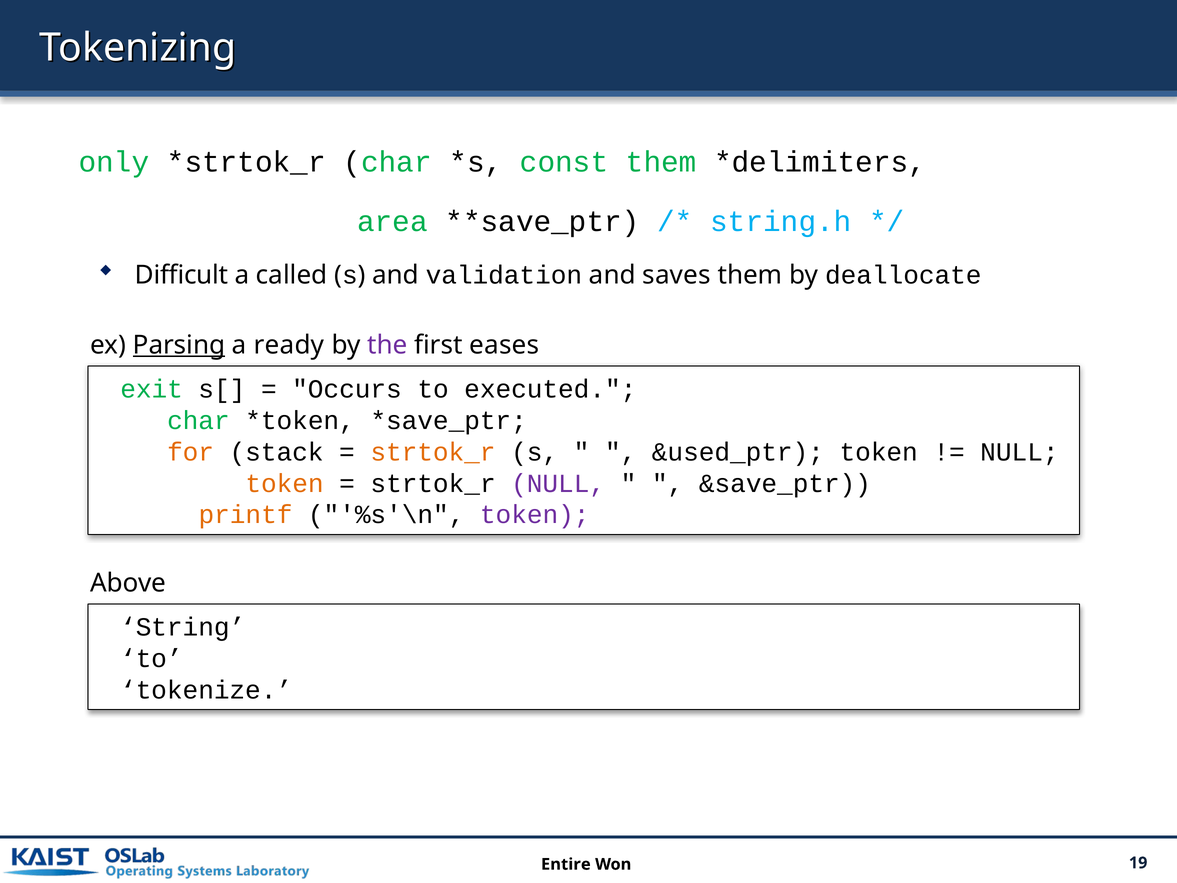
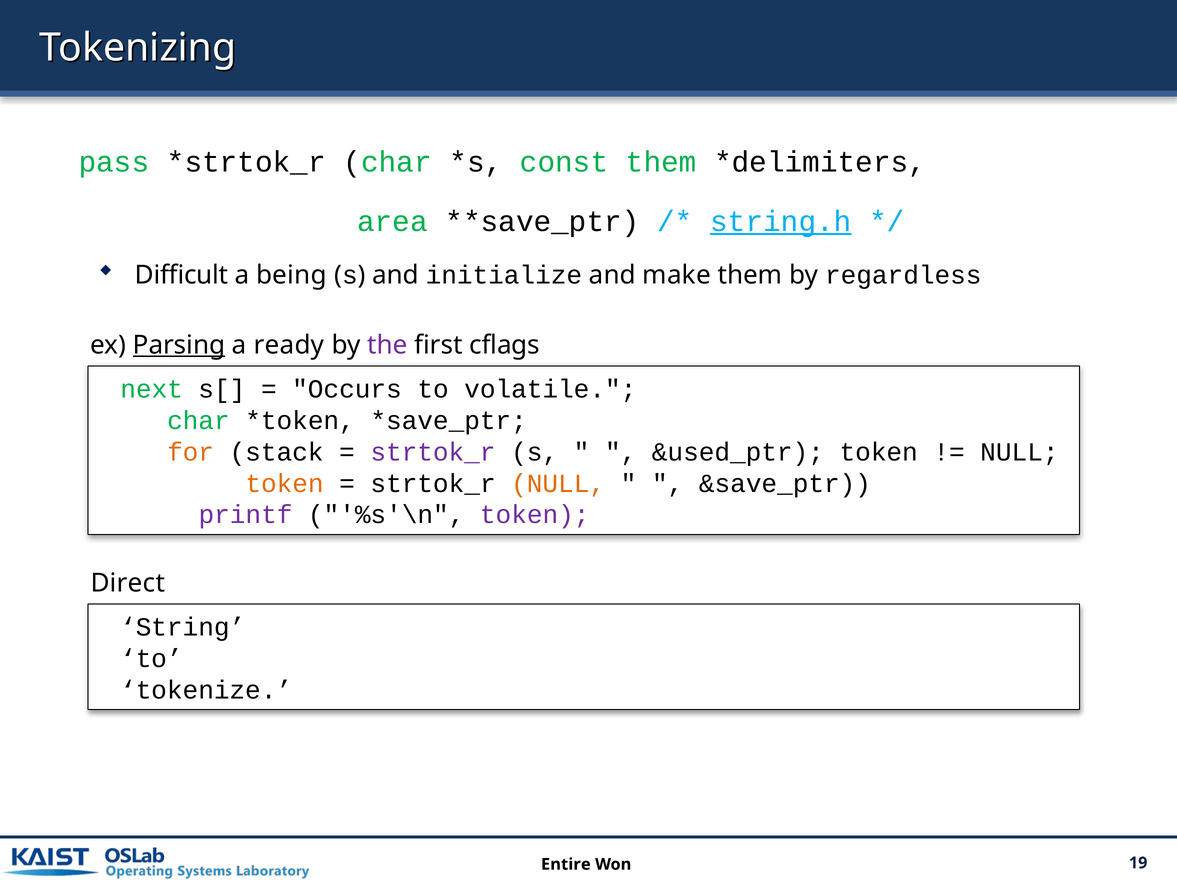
only: only -> pass (114, 162)
string.h underline: none -> present (781, 221)
called: called -> being (291, 275)
validation: validation -> initialize (504, 275)
saves: saves -> make (677, 275)
deallocate: deallocate -> regardless (903, 275)
eases: eases -> cflags (505, 345)
exit: exit -> next (152, 389)
executed: executed -> volatile (550, 389)
strtok_r colour: orange -> purple (433, 452)
NULL colour: purple -> orange (558, 483)
printf colour: orange -> purple (246, 515)
Above: Above -> Direct (128, 583)
